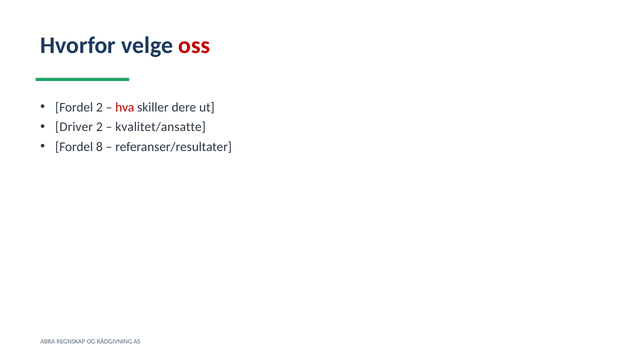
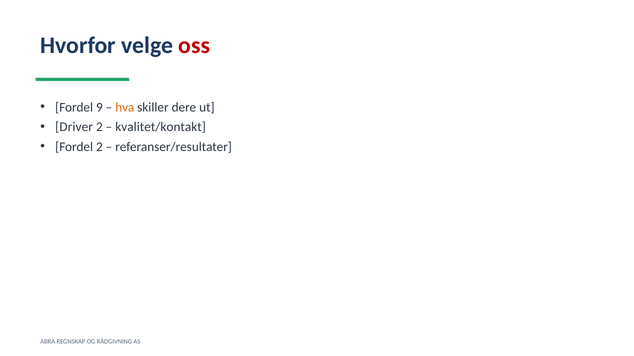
Fordel 2: 2 -> 9 (99, 107)
hva colour: red -> orange (125, 107)
kvalitet/ansatte: kvalitet/ansatte -> kvalitet/kontakt (161, 127)
Fordel 8: 8 -> 2 (99, 147)
